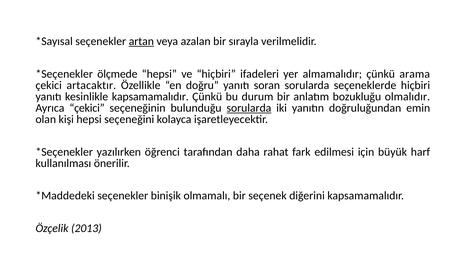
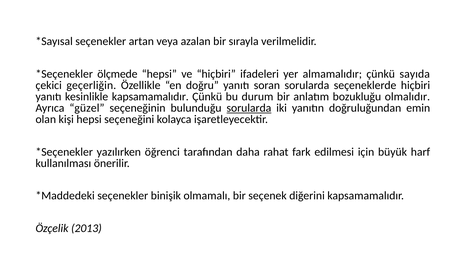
artan underline: present -> none (141, 41)
arama: arama -> sayıda (415, 74)
artacaktır: artacaktır -> geçerliğin (91, 85)
Ayrıca çekici: çekici -> güzel (87, 108)
